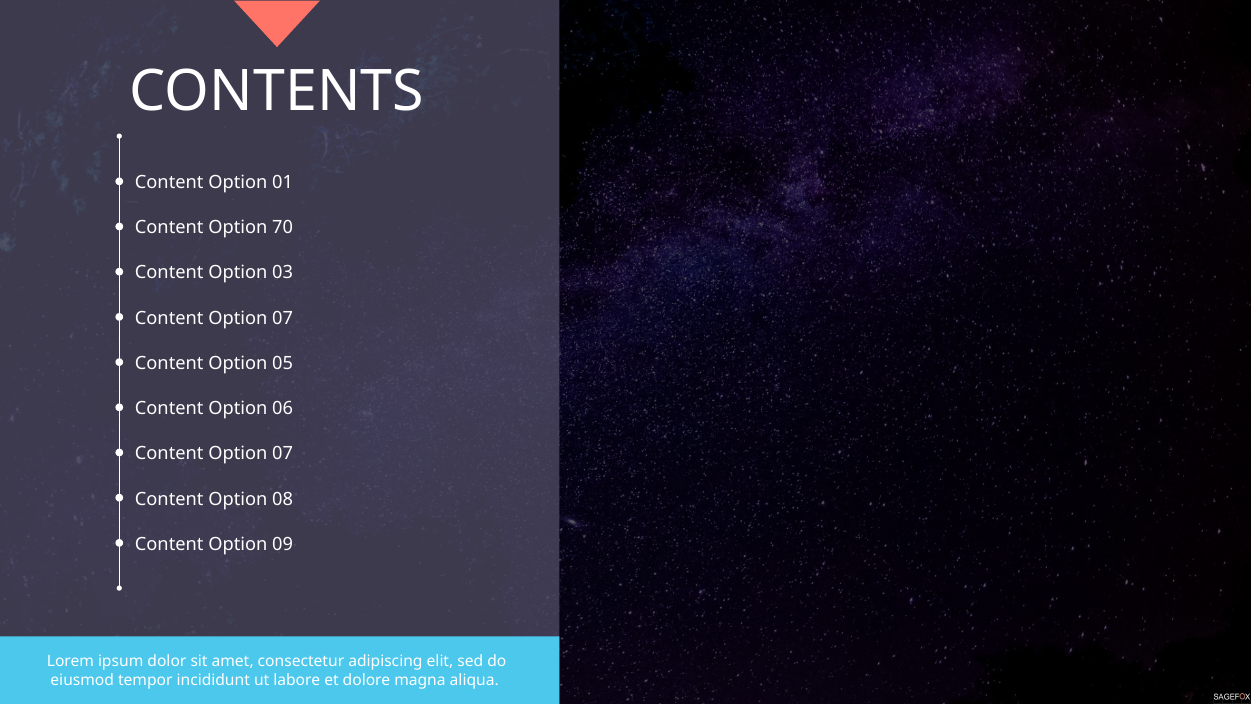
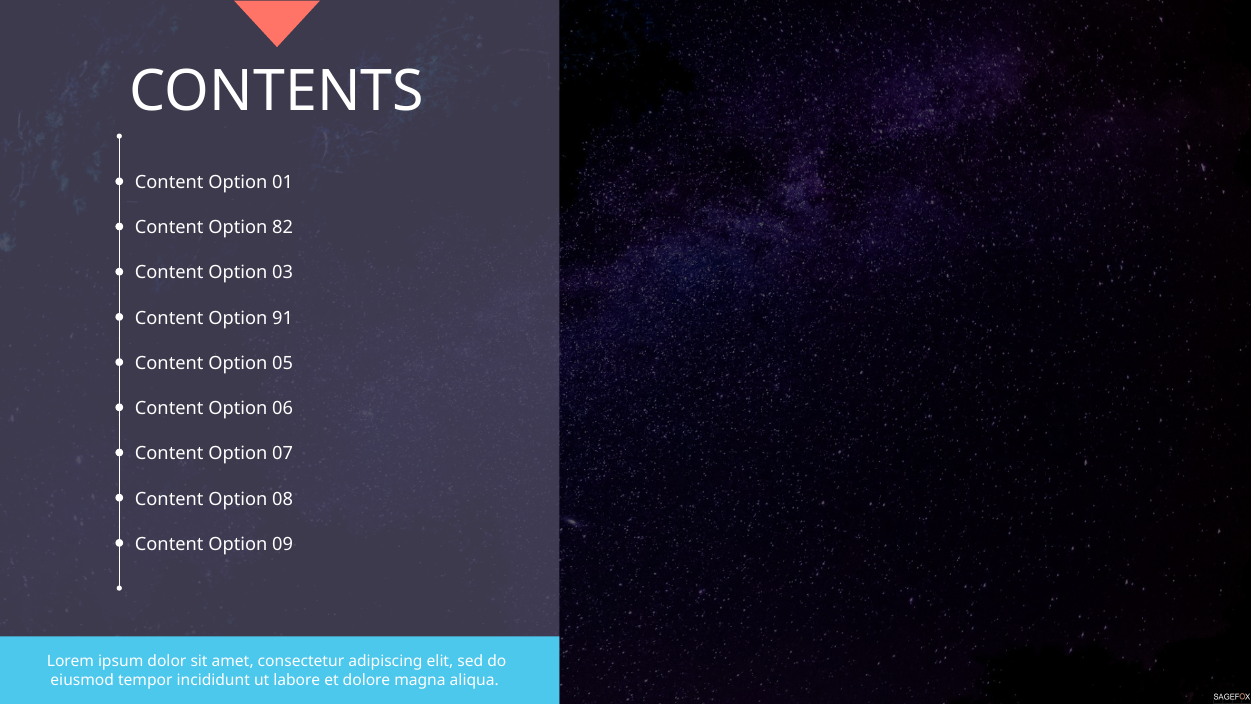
70: 70 -> 82 (283, 228)
07: 07 -> 91 (283, 318)
